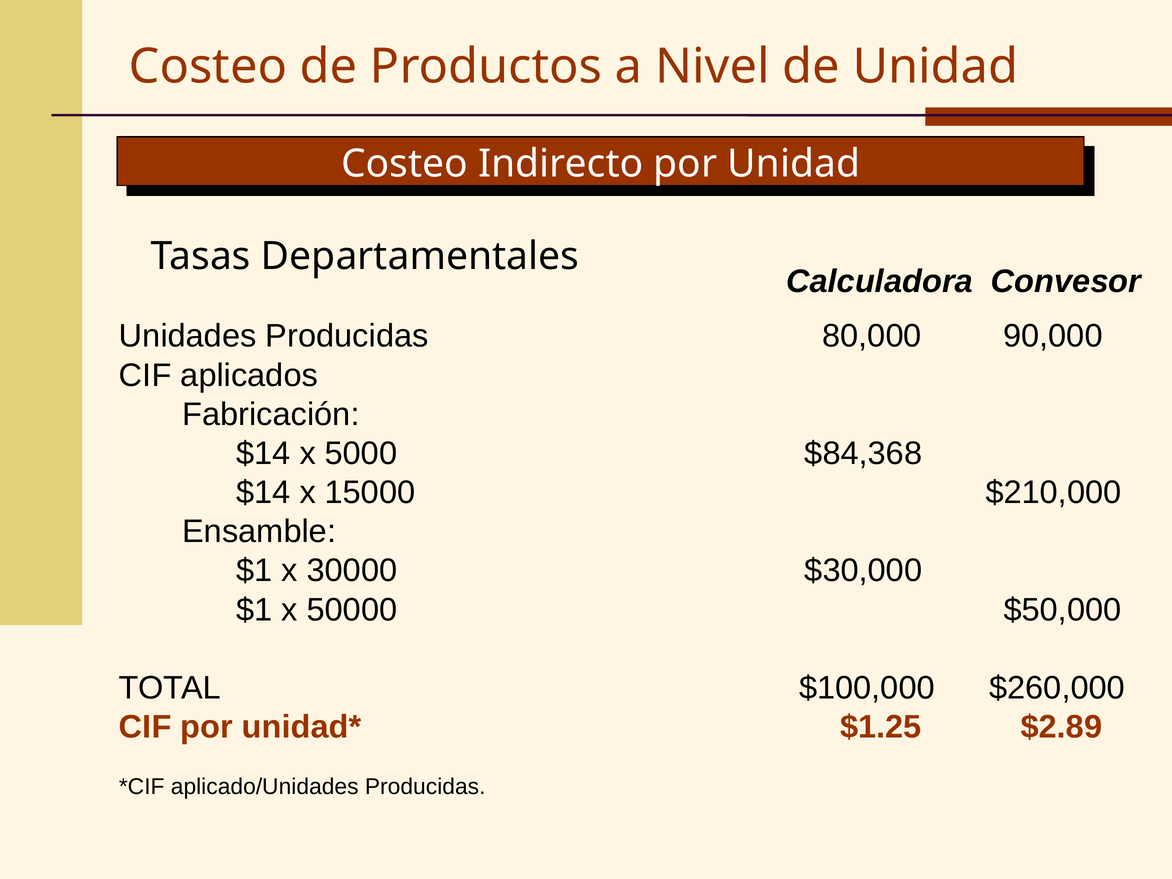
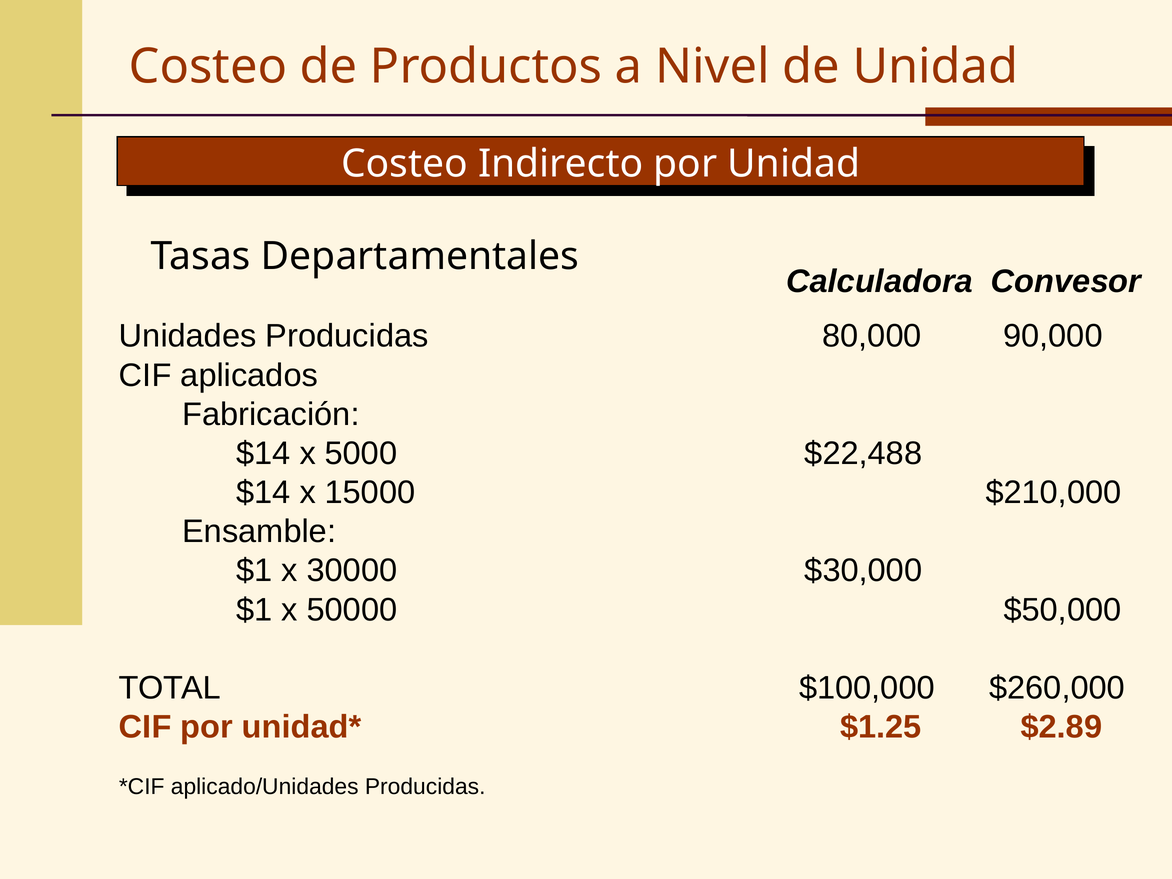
$84,368: $84,368 -> $22,488 (863, 453)
